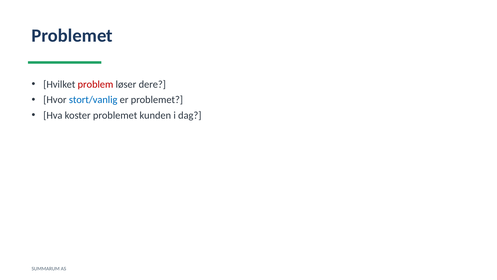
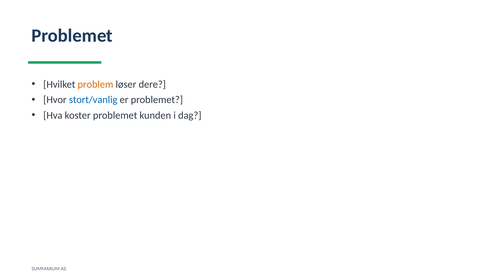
problem colour: red -> orange (95, 84)
